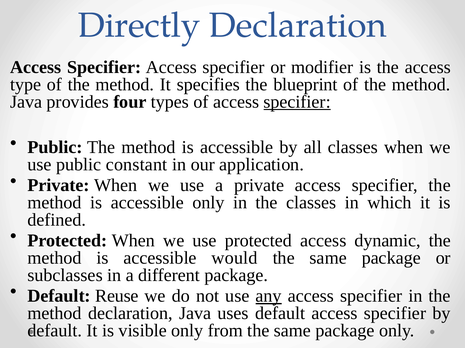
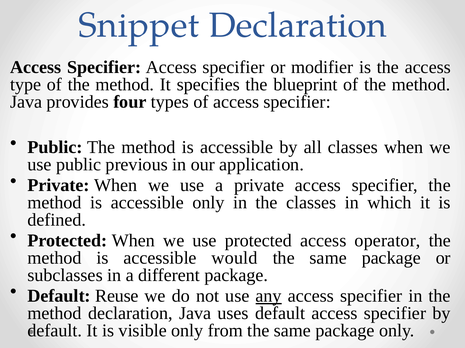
Directly: Directly -> Snippet (139, 25)
specifier underline: present -> none (297, 102)
constant: constant -> previous (137, 165)
dynamic: dynamic -> operator (387, 241)
